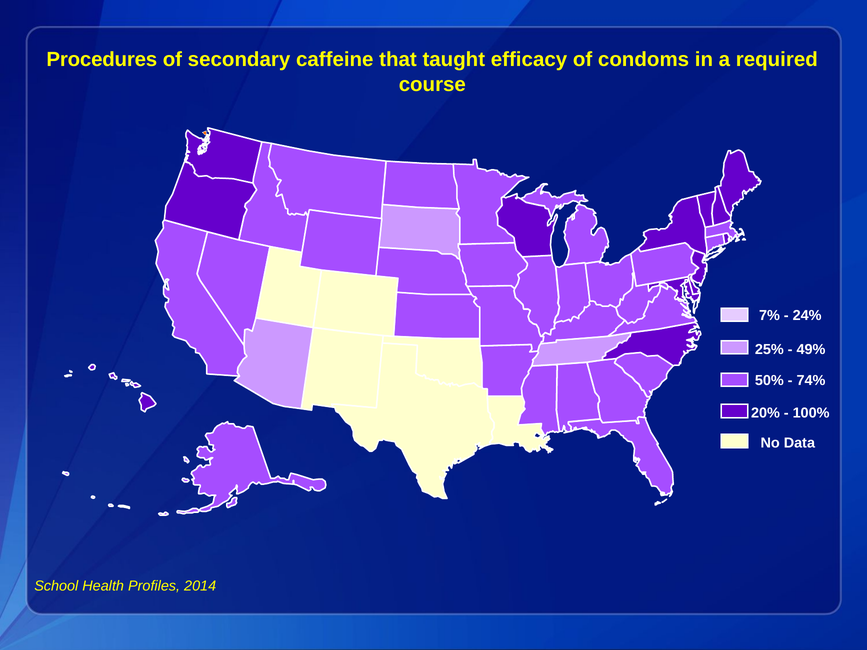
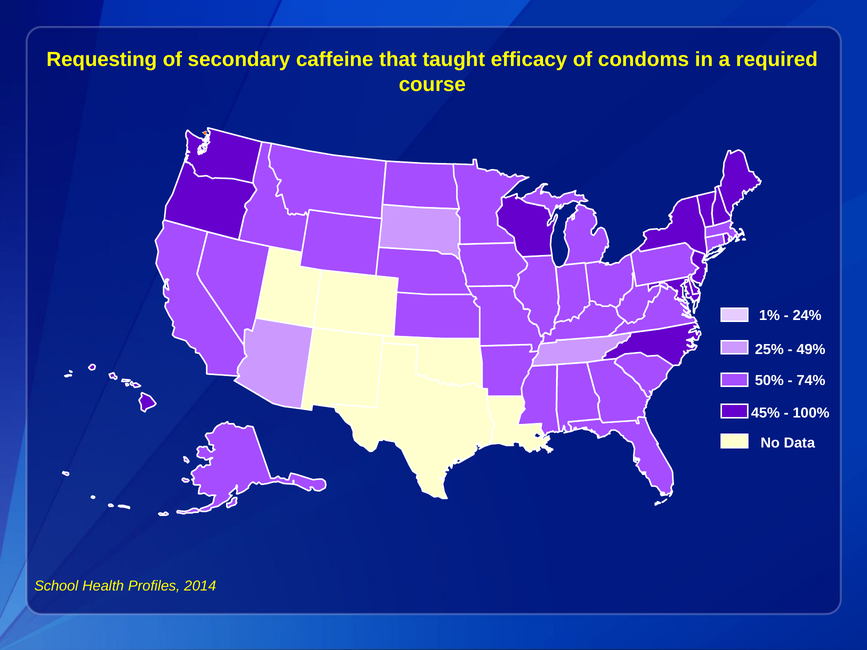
Procedures: Procedures -> Requesting (102, 60)
7%: 7% -> 1% (769, 316)
20%: 20% -> 45% (765, 413)
